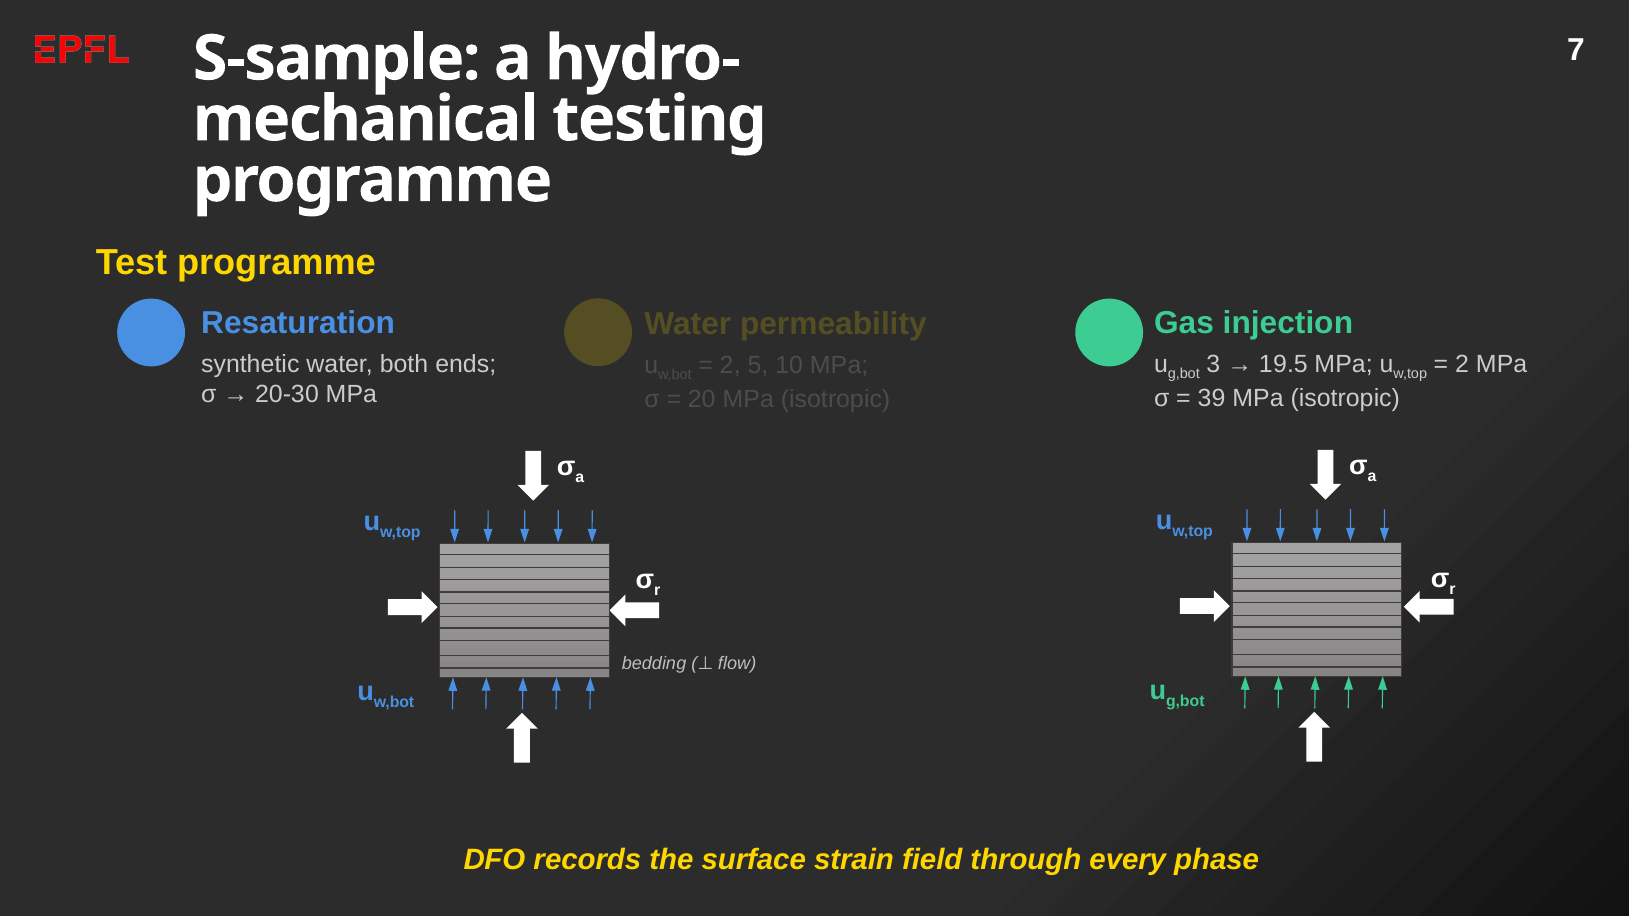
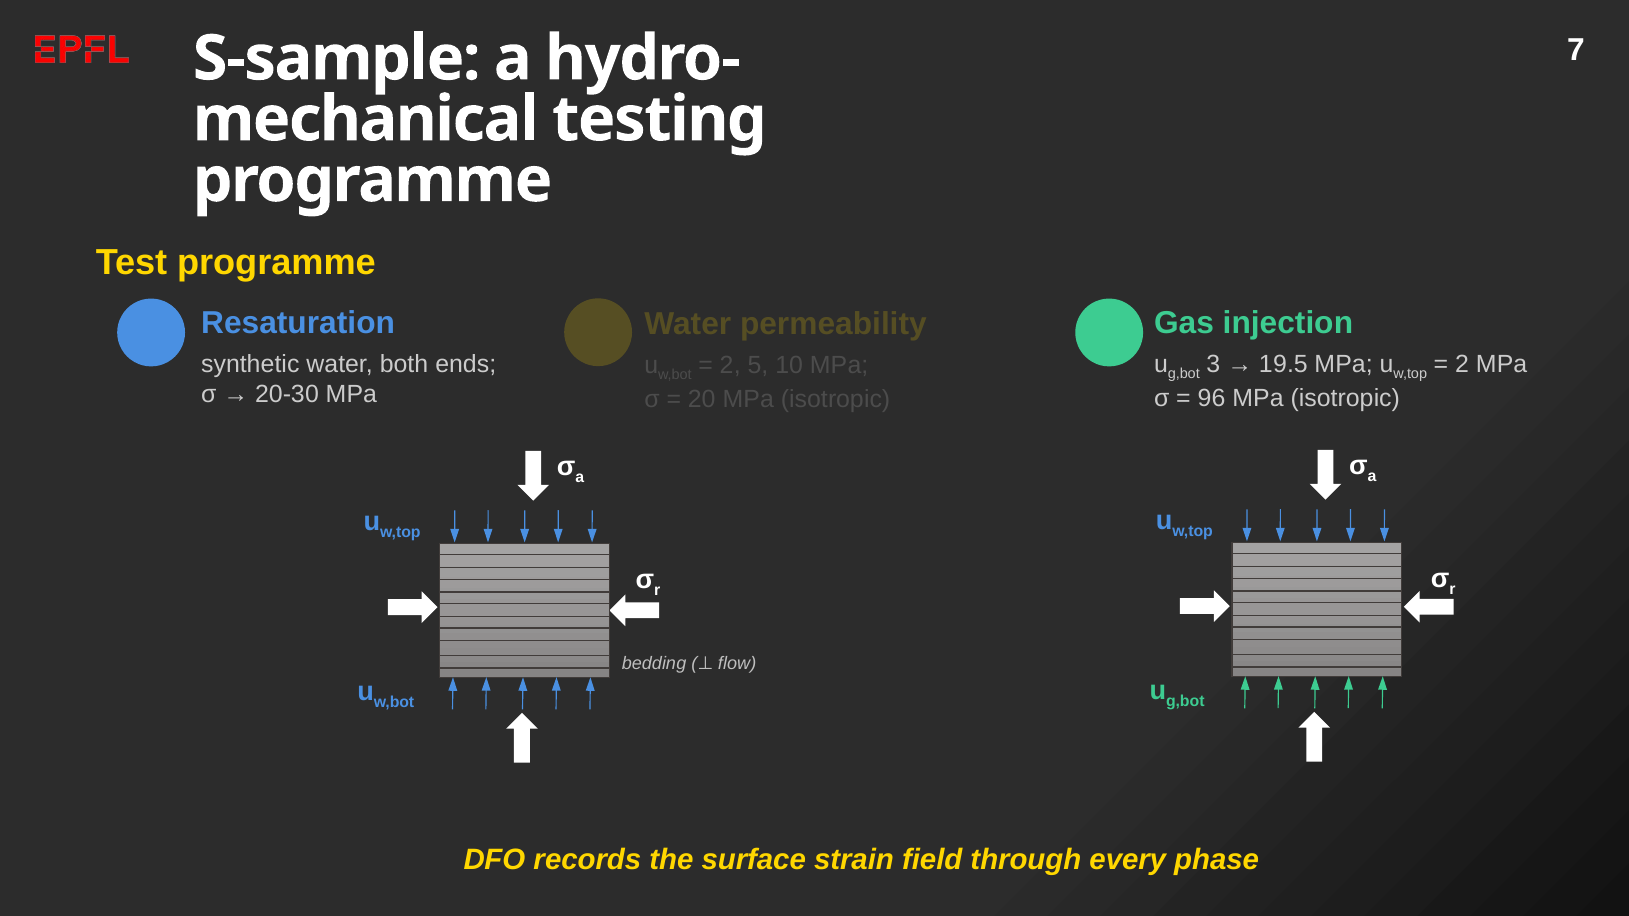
39: 39 -> 96 (1212, 398)
